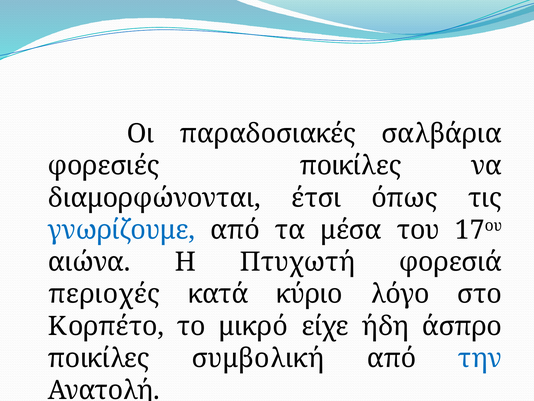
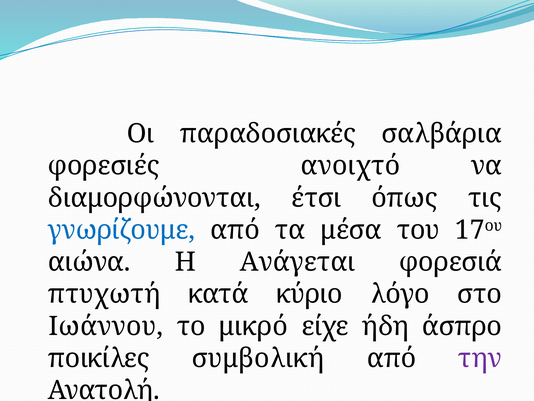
φορεσιές ποικίλες: ποικίλες -> ανοιχτό (350, 166)
Πτυχωτή: Πτυχωτή -> Ανάγεται (298, 262)
περιοχές: περιοχές -> πτυχωτή (104, 294)
Κορπέτο: Κορπέτο -> Ιωάννου (106, 326)
την colour: blue -> purple (480, 358)
